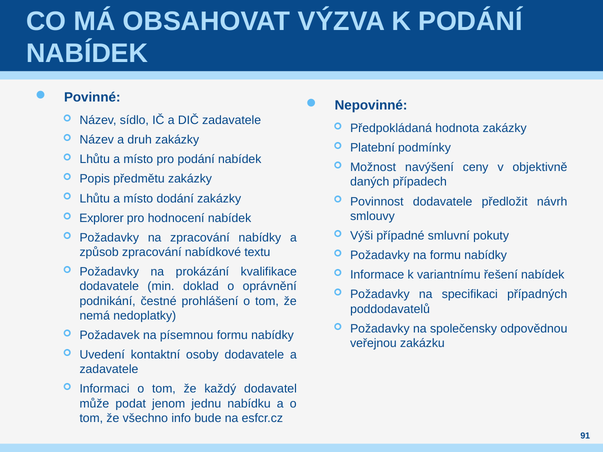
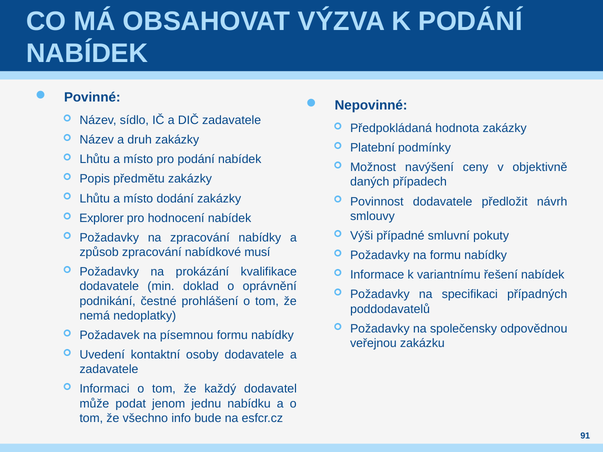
textu: textu -> musí (257, 252)
